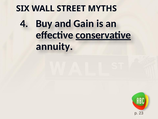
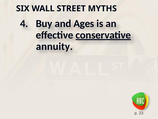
Gain: Gain -> Ages (84, 24)
